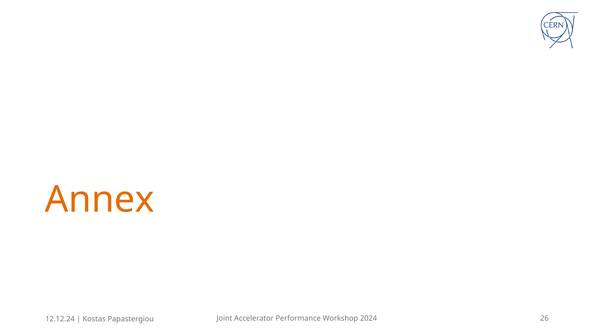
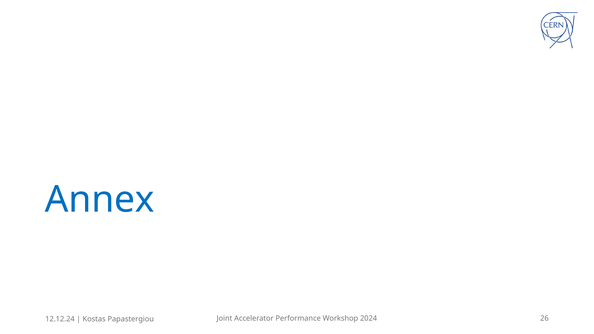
Annex colour: orange -> blue (100, 200)
